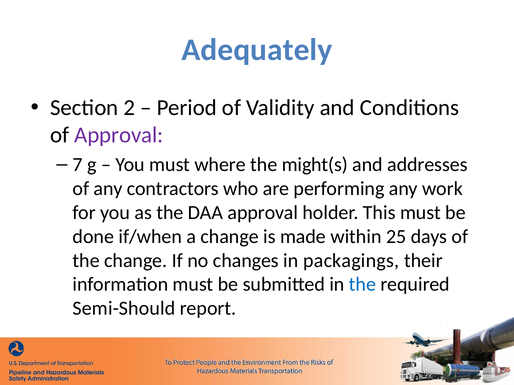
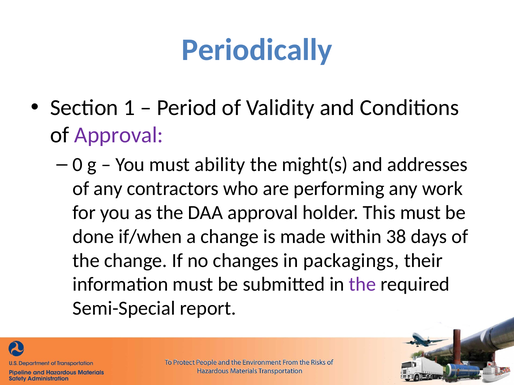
Adequately: Adequately -> Periodically (257, 50)
2: 2 -> 1 (129, 108)
7: 7 -> 0 (78, 165)
where: where -> ability (220, 165)
25: 25 -> 38 (396, 237)
the colour: blue -> purple (362, 285)
Semi-Should: Semi-Should -> Semi-Special (124, 309)
